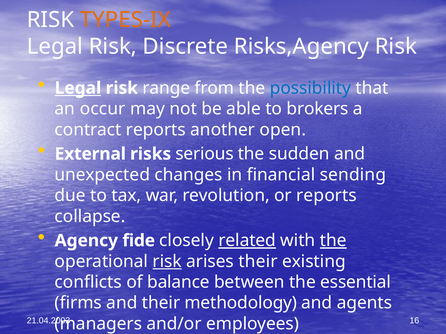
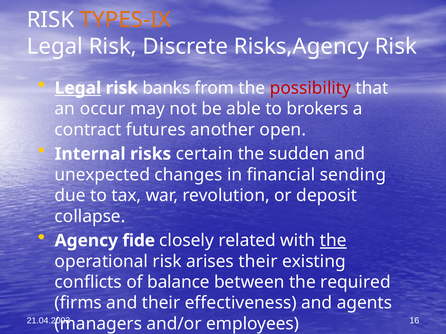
range: range -> banks (166, 88)
possibility colour: blue -> red (310, 88)
contract reports: reports -> futures (156, 130)
External: External -> Internal (90, 154)
serious: serious -> certain (204, 154)
or reports: reports -> deposit (327, 196)
related underline: present -> none (247, 241)
risk underline: present -> none (167, 262)
essential: essential -> required (356, 283)
methodology: methodology -> effectiveness (241, 303)
